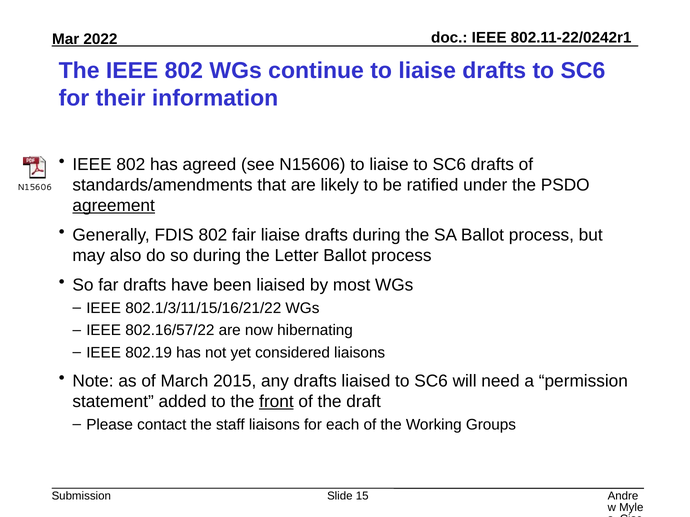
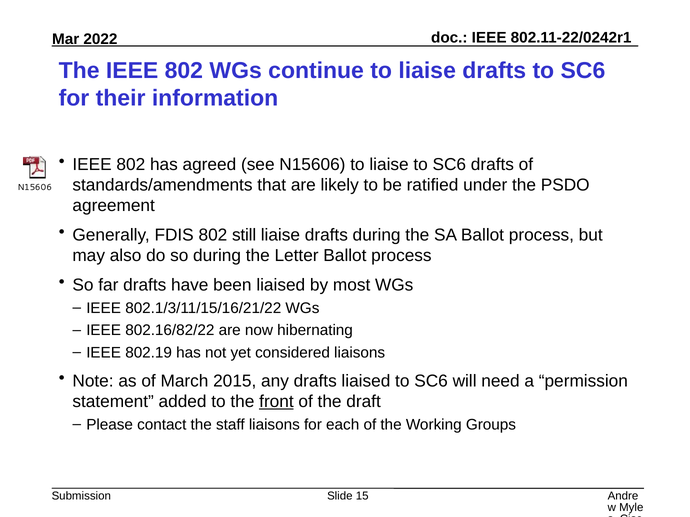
agreement underline: present -> none (114, 206)
fair: fair -> still (244, 235)
802.16/57/22: 802.16/57/22 -> 802.16/82/22 (170, 331)
